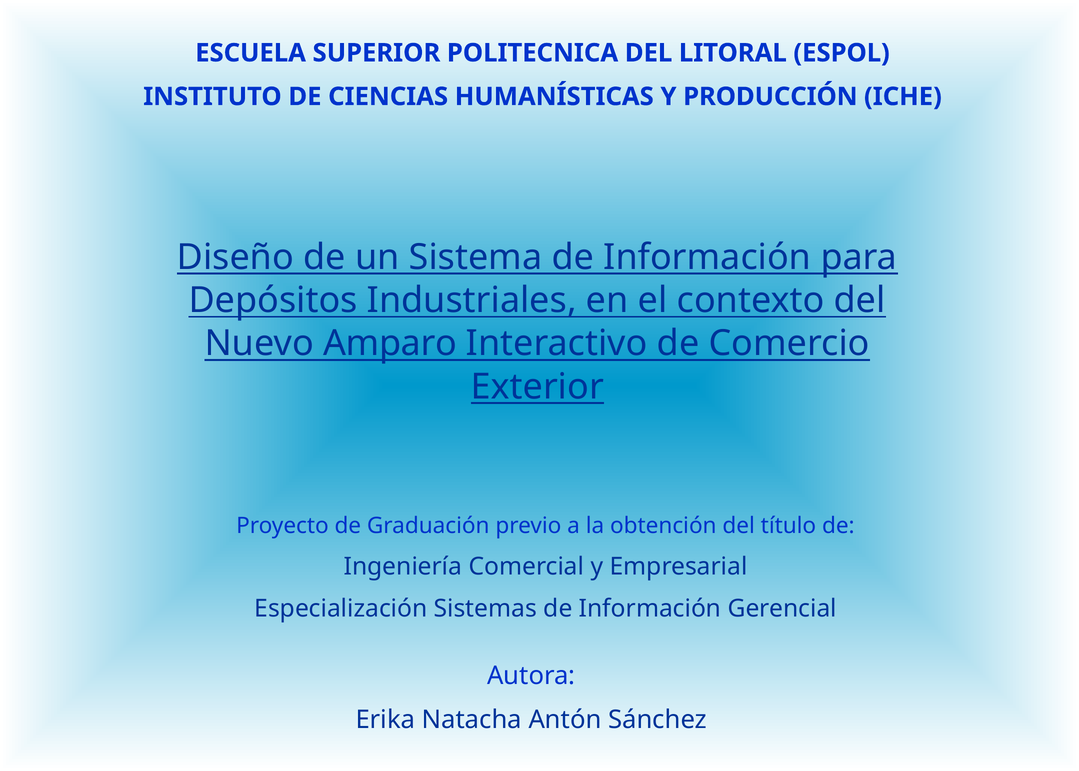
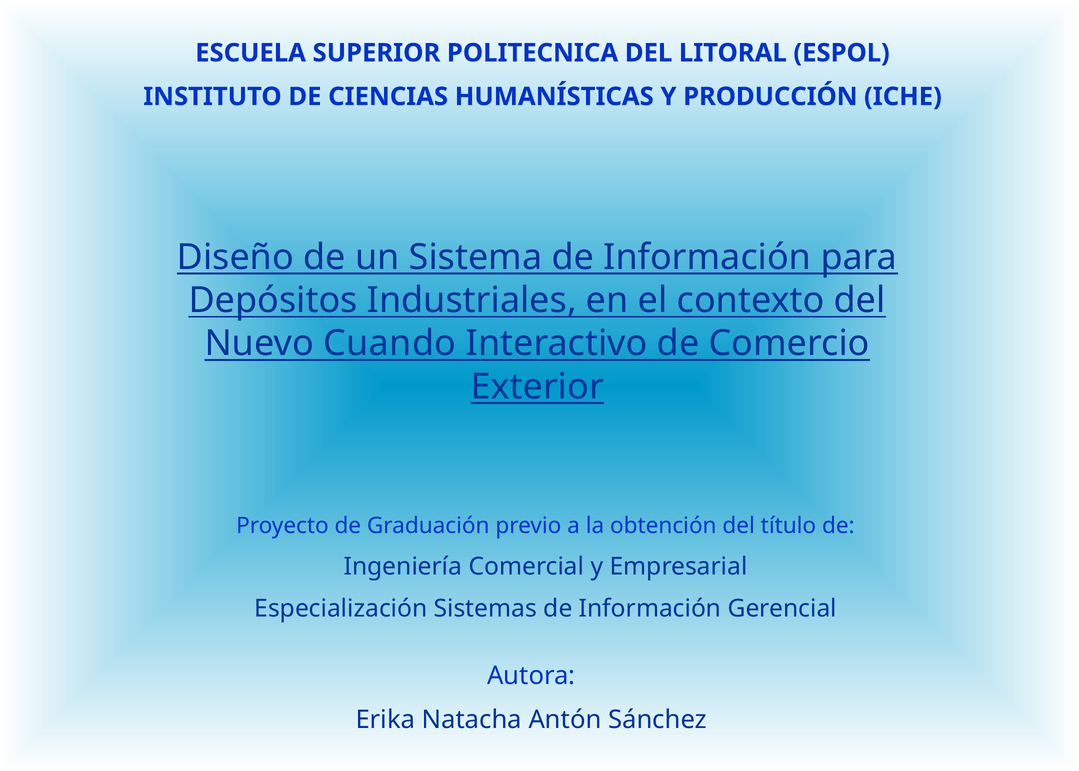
Amparo: Amparo -> Cuando (390, 343)
